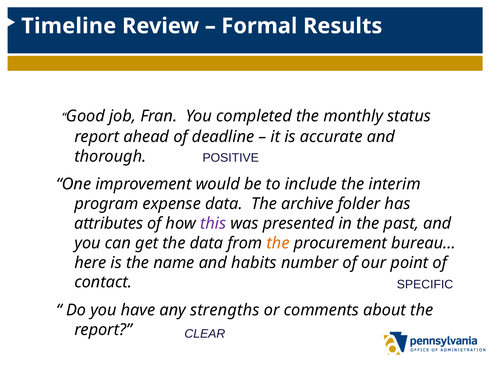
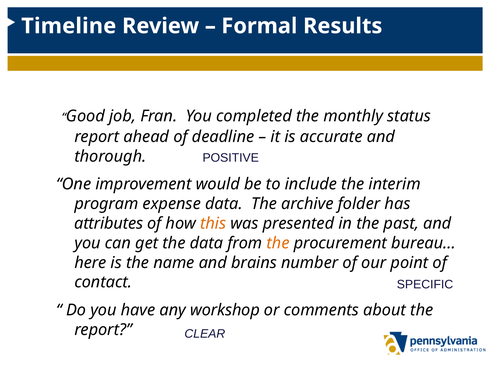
this colour: purple -> orange (213, 223)
habits: habits -> brains (254, 262)
strengths: strengths -> workshop (225, 310)
